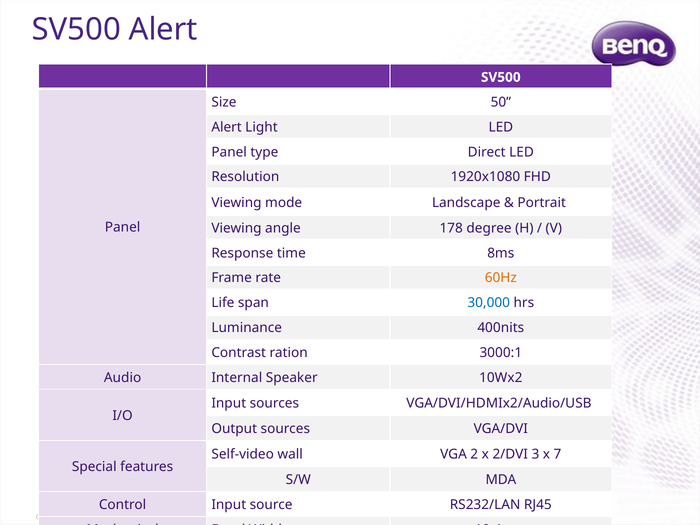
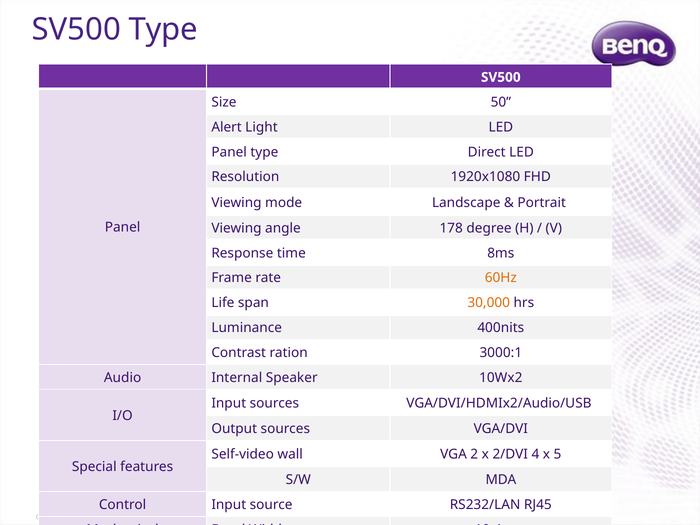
SV500 Alert: Alert -> Type (163, 30)
30,000 colour: blue -> orange (489, 303)
3: 3 -> 4 (535, 454)
7: 7 -> 5 (557, 454)
